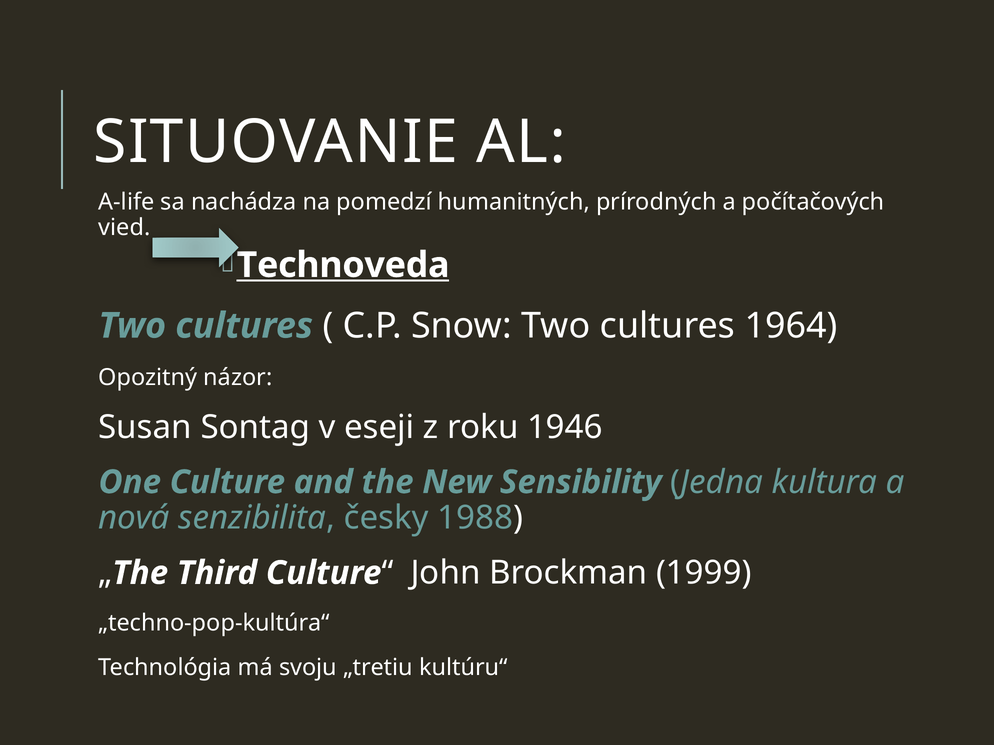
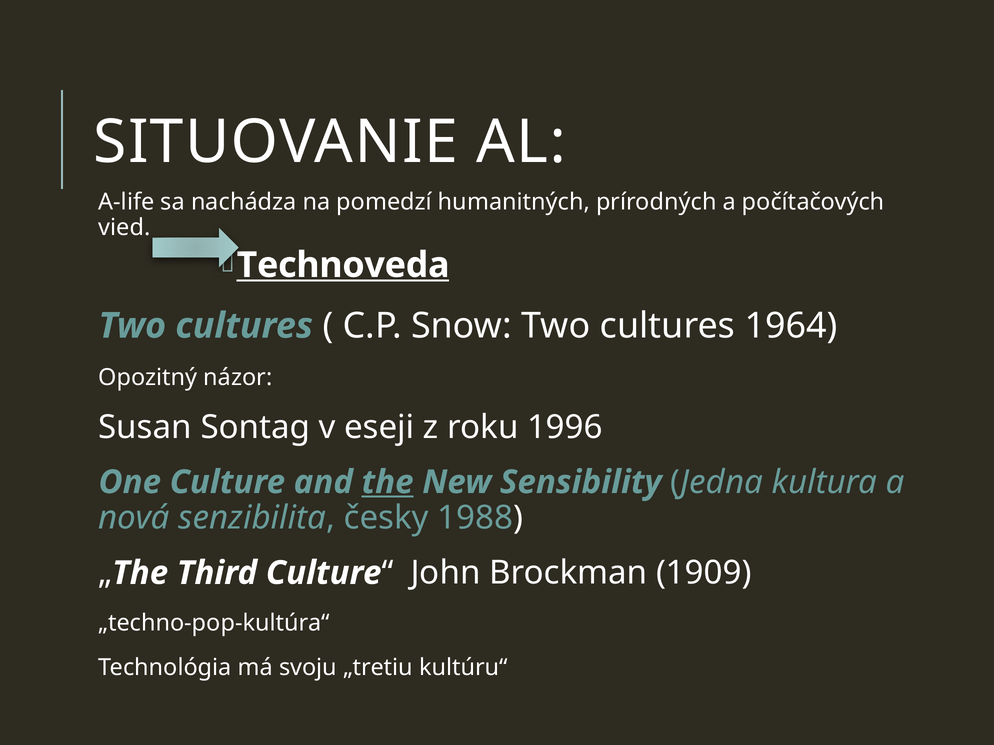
1946: 1946 -> 1996 (565, 427)
the underline: none -> present (388, 483)
1999: 1999 -> 1909 (704, 573)
